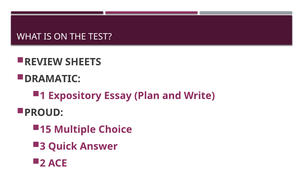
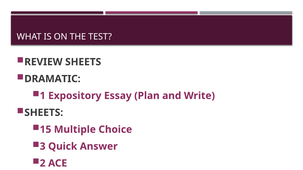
PROUD: PROUD -> SHEETS (44, 113)
